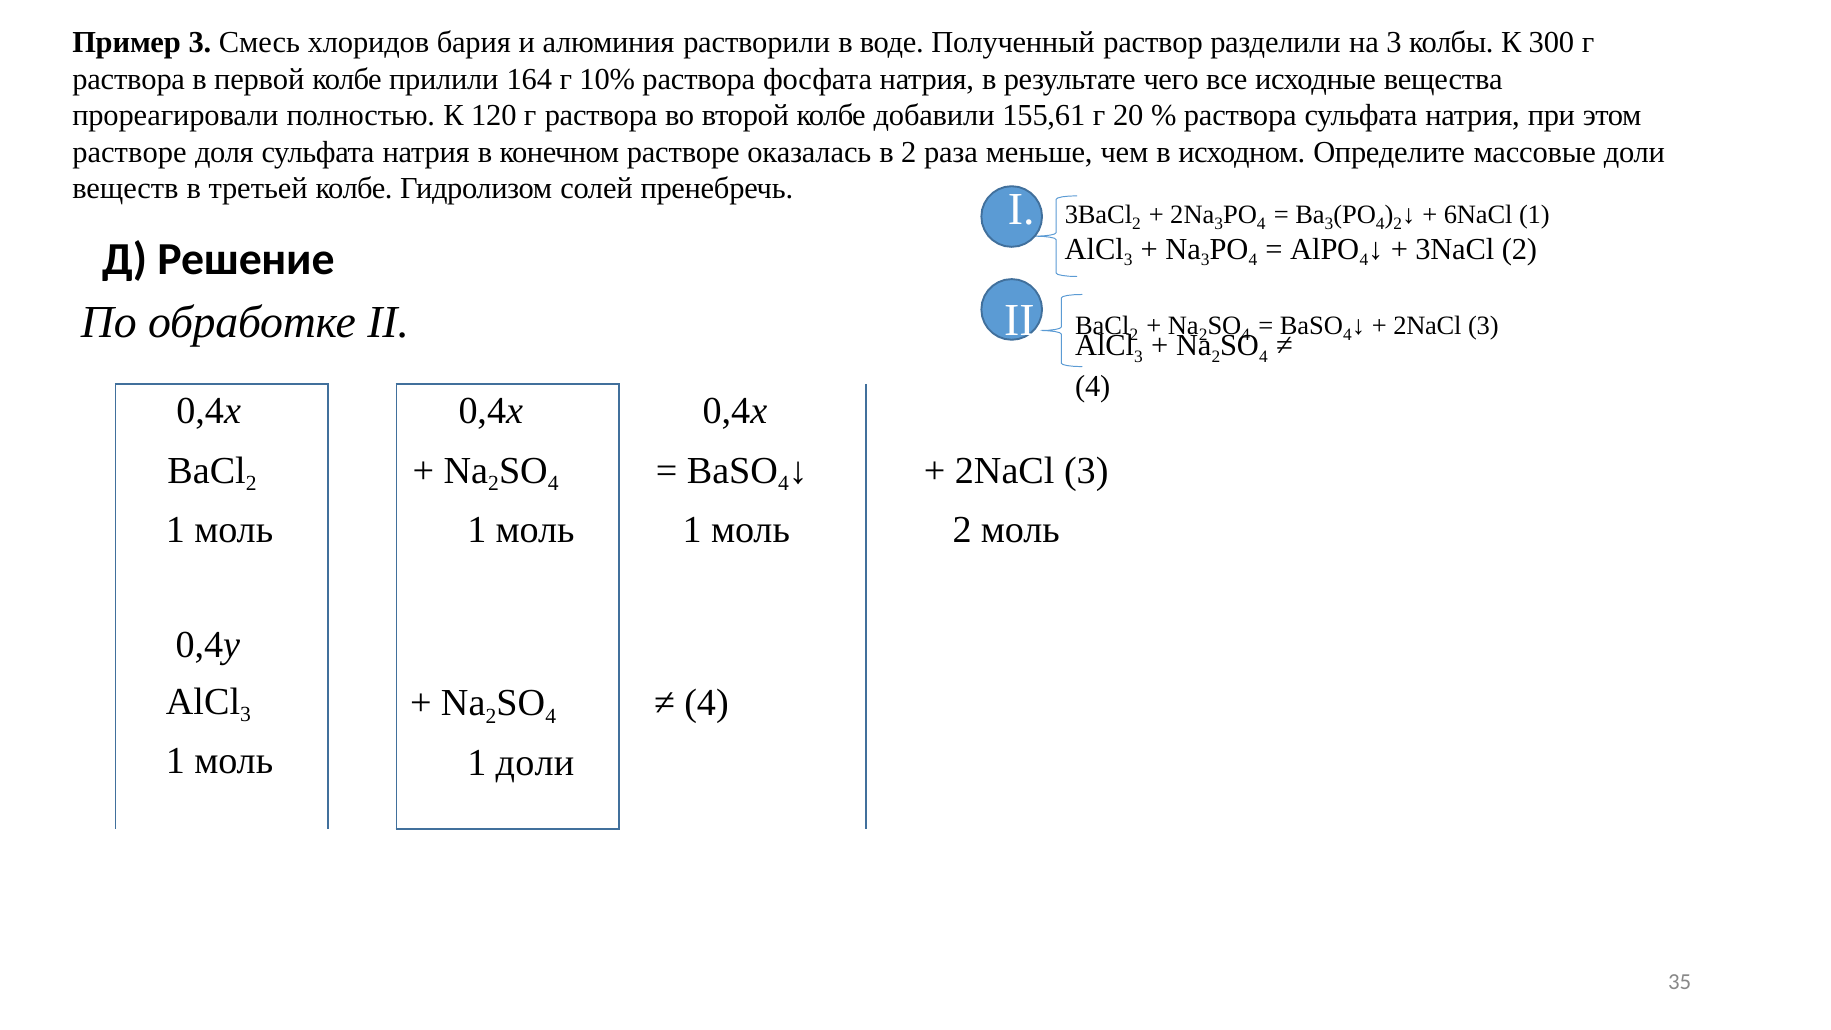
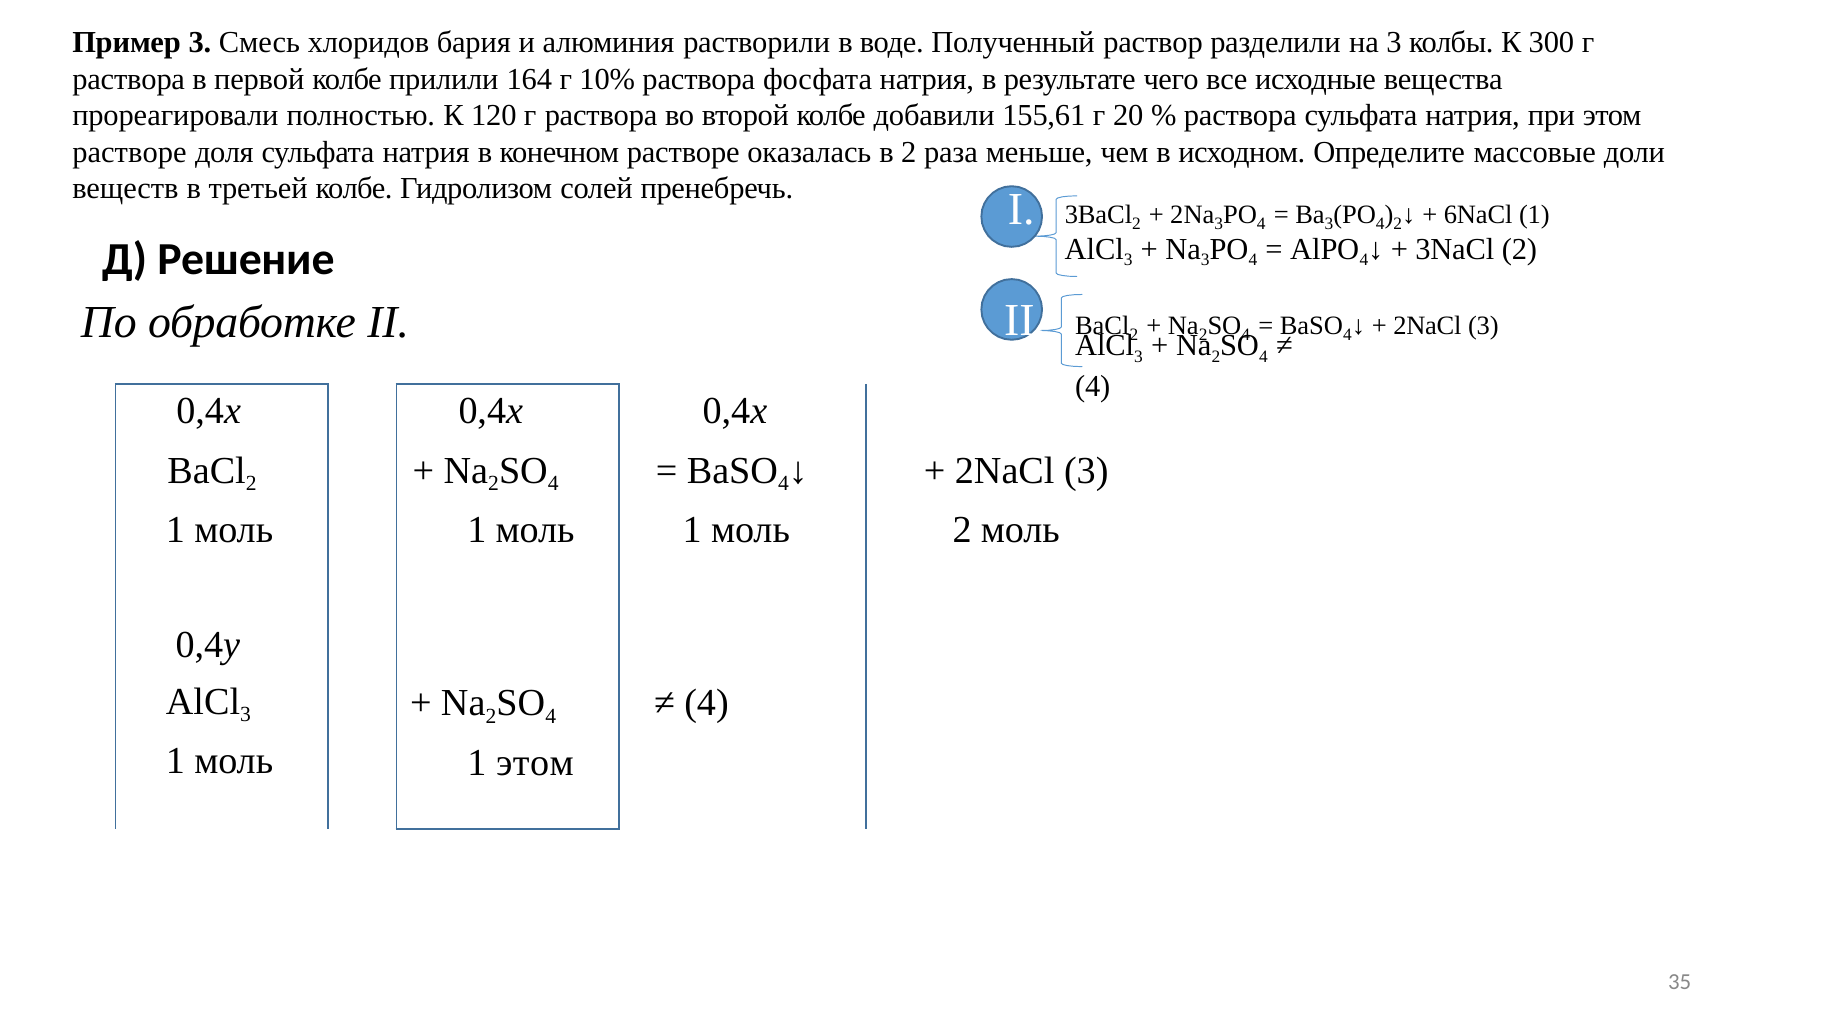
1 доли: доли -> этом (535, 763)
